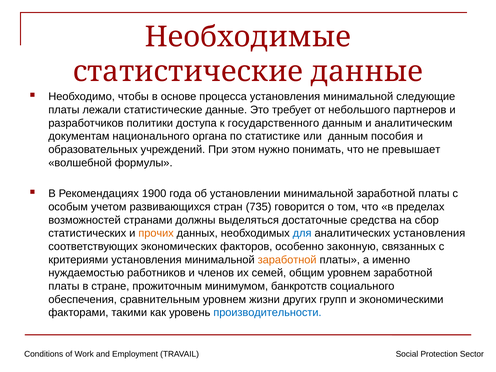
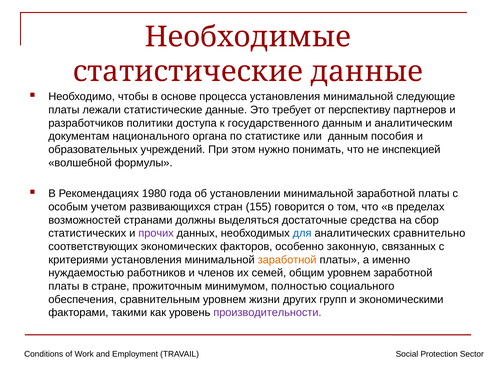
небольшого: небольшого -> перспективу (359, 110)
превышает: превышает -> инспекцией (411, 150)
1900: 1900 -> 1980 (154, 194)
735: 735 -> 155 (259, 207)
прочих colour: orange -> purple (156, 233)
аналитических установления: установления -> сравнительно (429, 233)
банкротств: банкротств -> полностью (299, 286)
производительности colour: blue -> purple (267, 313)
